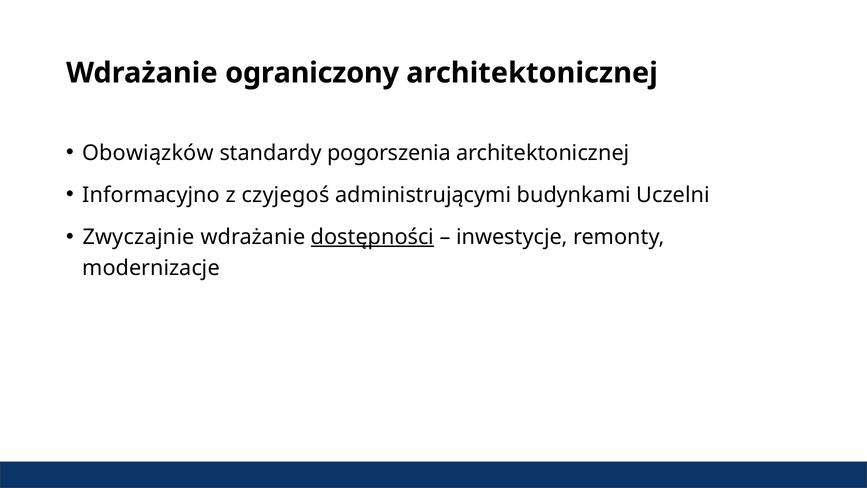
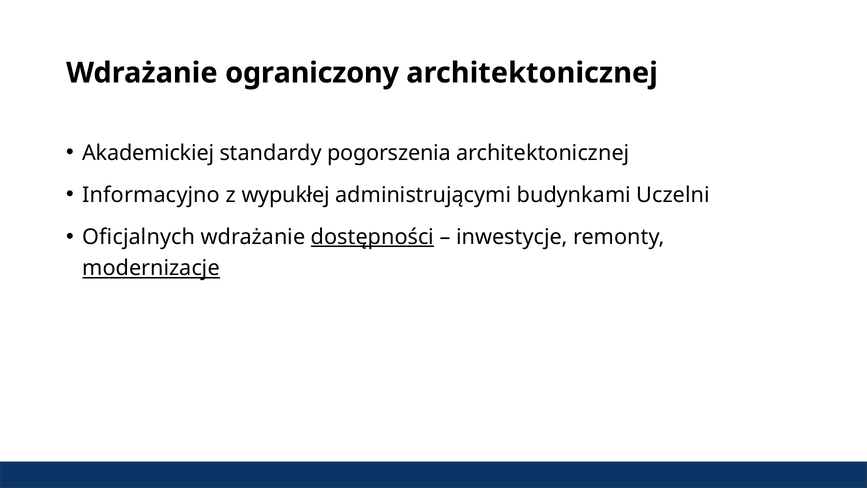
Obowiązków: Obowiązków -> Akademickiej (148, 153)
czyjegoś: czyjegoś -> wypukłej (286, 195)
Zwyczajnie: Zwyczajnie -> Oficjalnych (139, 237)
modernizacje underline: none -> present (151, 268)
